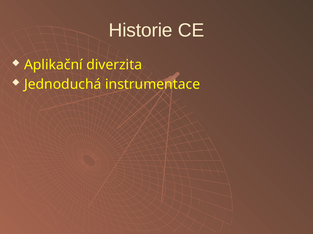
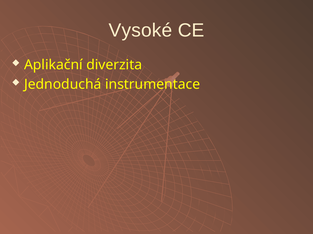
Historie: Historie -> Vysoké (140, 30)
